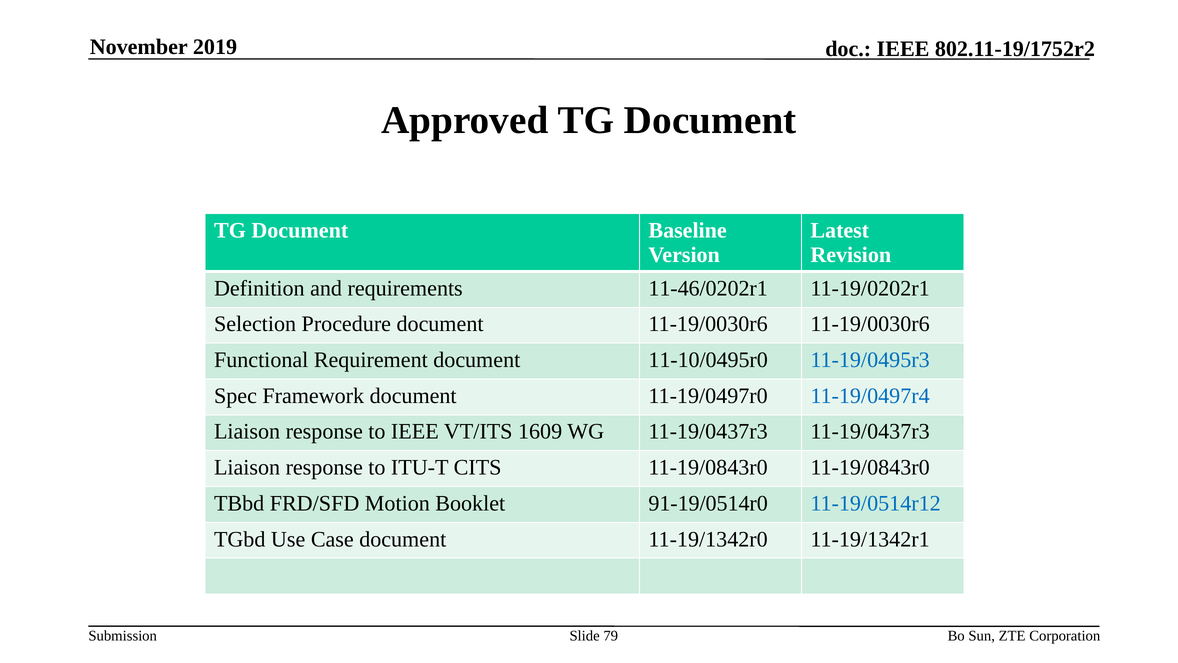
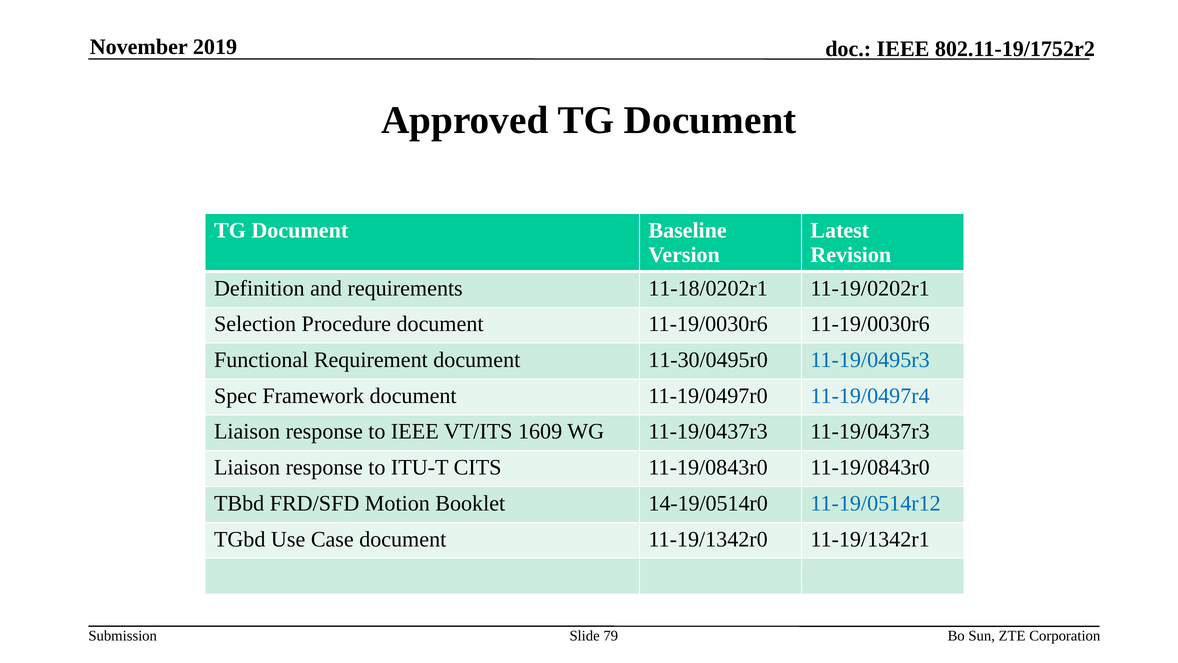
11-46/0202r1: 11-46/0202r1 -> 11-18/0202r1 (708, 288)
11-10/0495r0: 11-10/0495r0 -> 11-30/0495r0 (708, 360)
91-19/0514r0: 91-19/0514r0 -> 14-19/0514r0 (708, 503)
